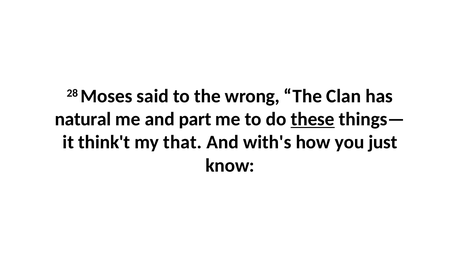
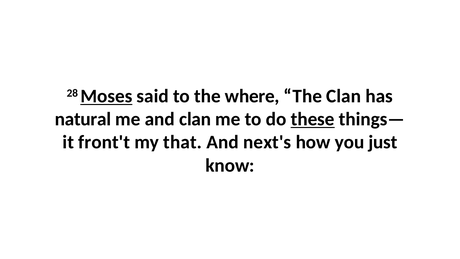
Moses underline: none -> present (106, 96)
wrong: wrong -> where (252, 96)
and part: part -> clan (195, 119)
think't: think't -> front't (104, 142)
with's: with's -> next's (267, 142)
